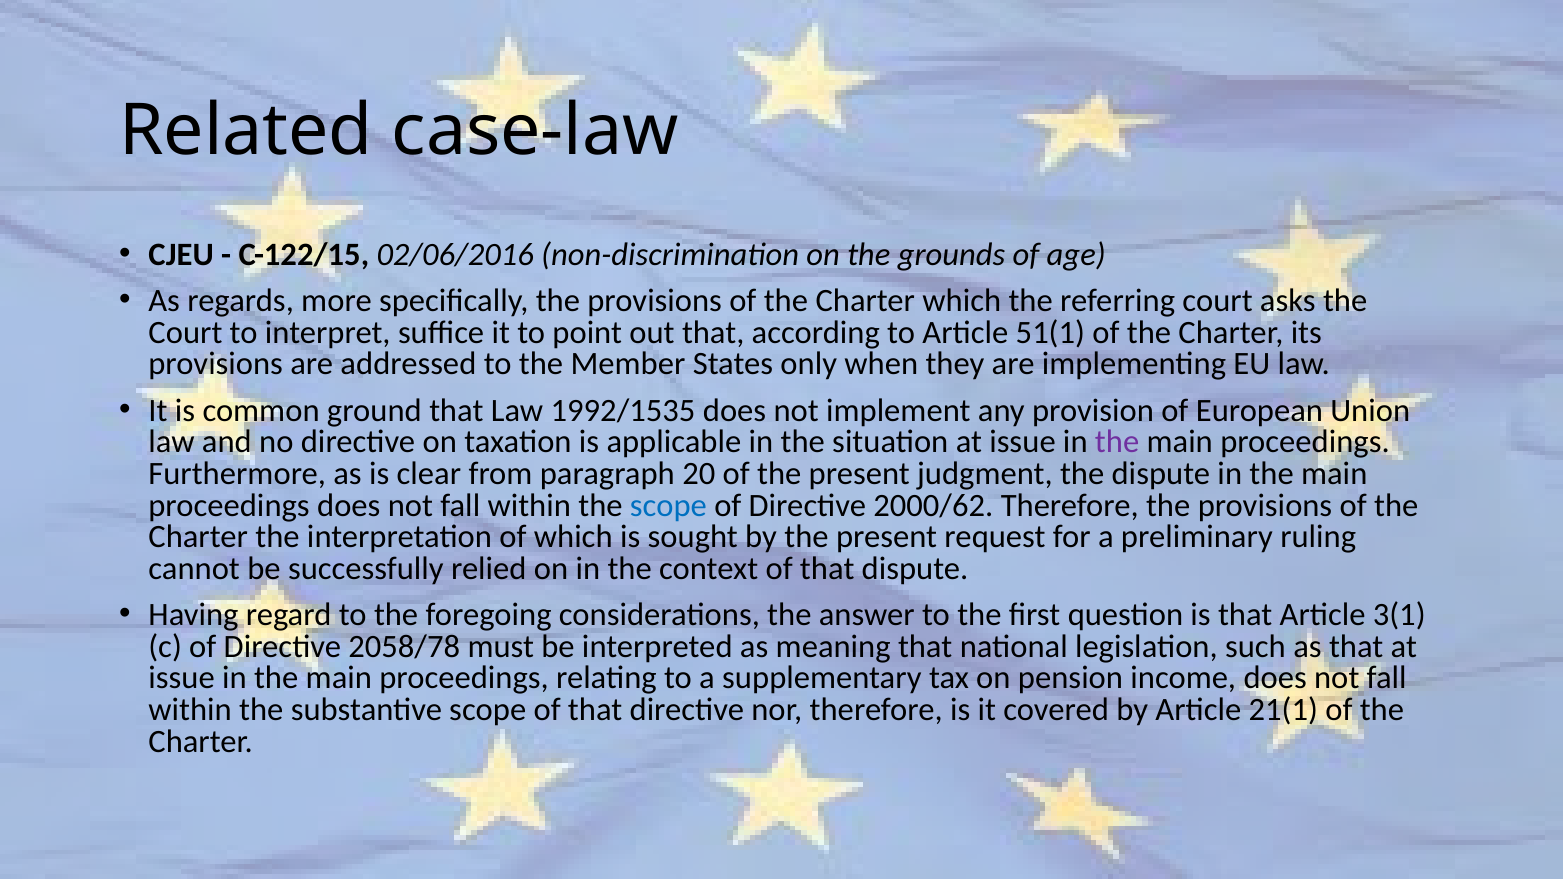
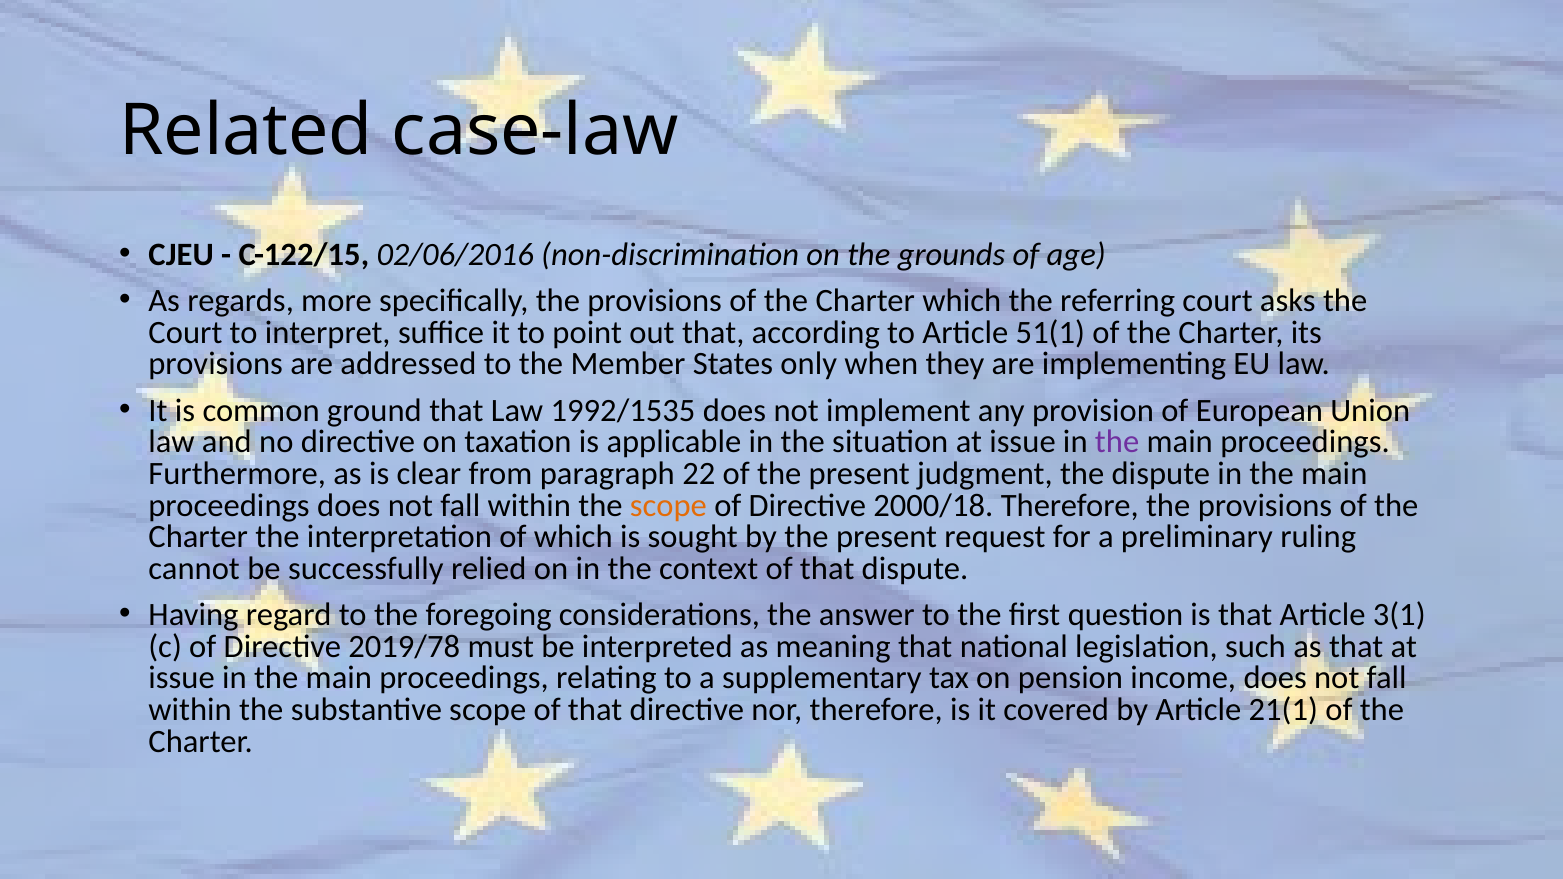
20: 20 -> 22 (699, 474)
scope colour: blue -> orange (668, 505)
2000/62: 2000/62 -> 2000/18 (933, 505)
2058/78: 2058/78 -> 2019/78 (404, 647)
